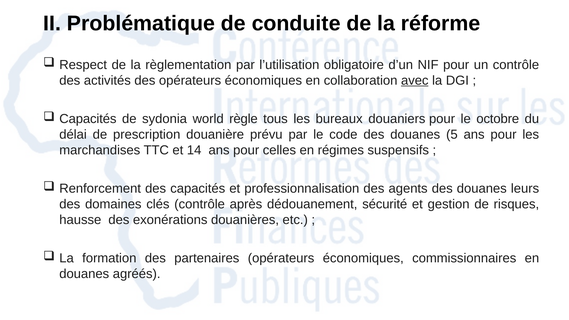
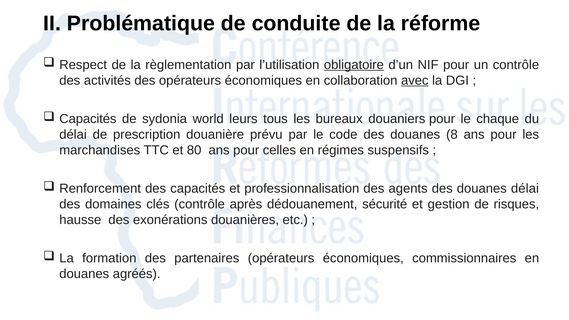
obligatoire underline: none -> present (354, 65)
règle: règle -> leurs (243, 119)
octobre: octobre -> chaque (498, 119)
5: 5 -> 8 (452, 135)
14: 14 -> 80 (194, 150)
douanes leurs: leurs -> délai (525, 189)
